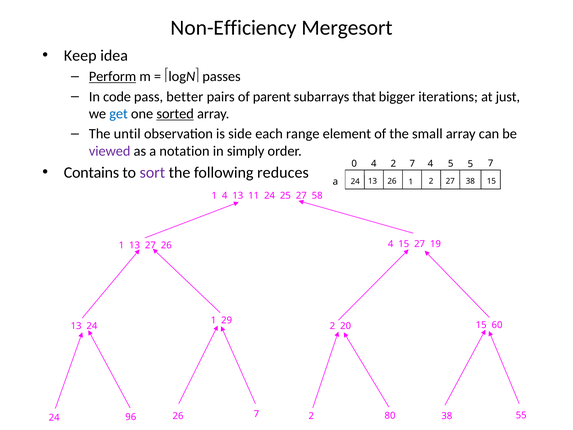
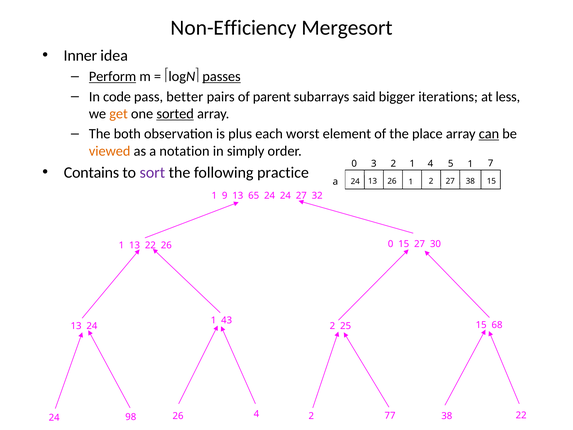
Keep: Keep -> Inner (80, 56)
passes underline: none -> present (222, 77)
that: that -> said (364, 97)
just: just -> less (508, 97)
get colour: blue -> orange (119, 114)
until: until -> both (127, 134)
side: side -> plus (240, 134)
range: range -> worst (303, 134)
small: small -> place (427, 134)
can underline: none -> present (489, 134)
viewed colour: purple -> orange (110, 151)
0 4: 4 -> 3 (374, 164)
2 7: 7 -> 1 (412, 164)
5 5: 5 -> 1 (470, 164)
reduces: reduces -> practice (283, 172)
1 4: 4 -> 9 (225, 196)
11: 11 -> 65 (254, 196)
24 25: 25 -> 24 (285, 196)
58: 58 -> 32 (317, 196)
27: 27 -> 22 (150, 245)
26 4: 4 -> 0 (391, 244)
19: 19 -> 30 (435, 244)
29: 29 -> 43 (227, 320)
20: 20 -> 25 (346, 326)
60: 60 -> 68 (497, 325)
96: 96 -> 98 (131, 417)
26 7: 7 -> 4 (256, 414)
80: 80 -> 77 (390, 415)
38 55: 55 -> 22 (521, 415)
